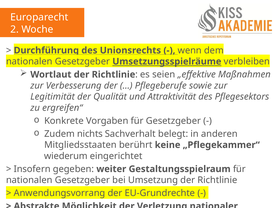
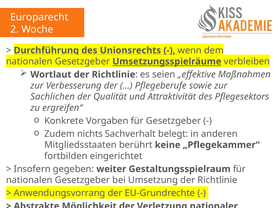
Legitimität: Legitimität -> Sachlichen (53, 97)
wiederum: wiederum -> fortbilden (66, 156)
